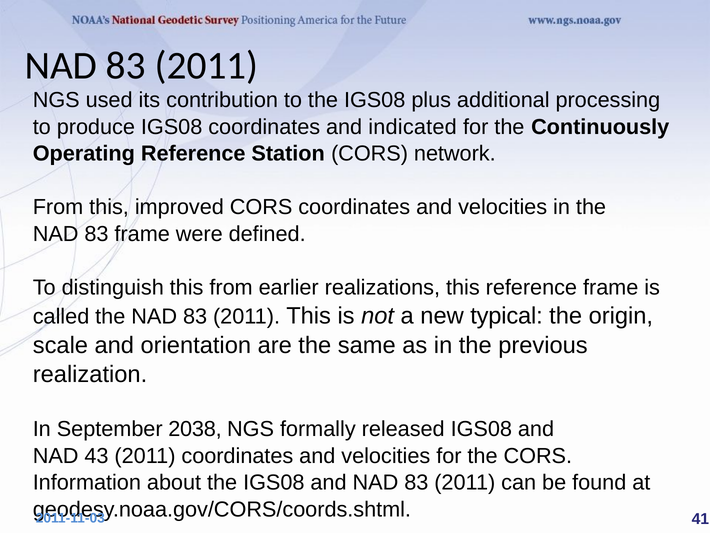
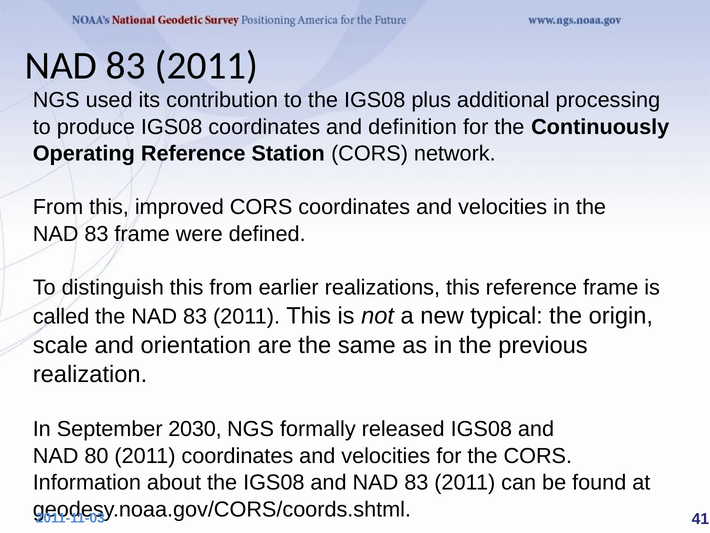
indicated: indicated -> definition (413, 127)
2038: 2038 -> 2030 (195, 429)
43: 43 -> 80 (97, 456)
